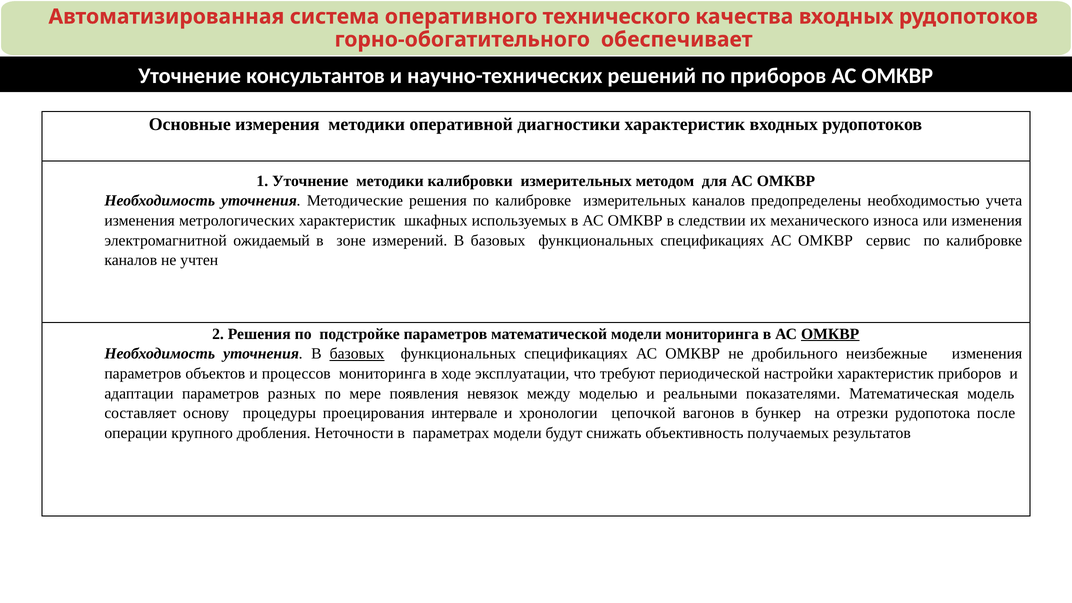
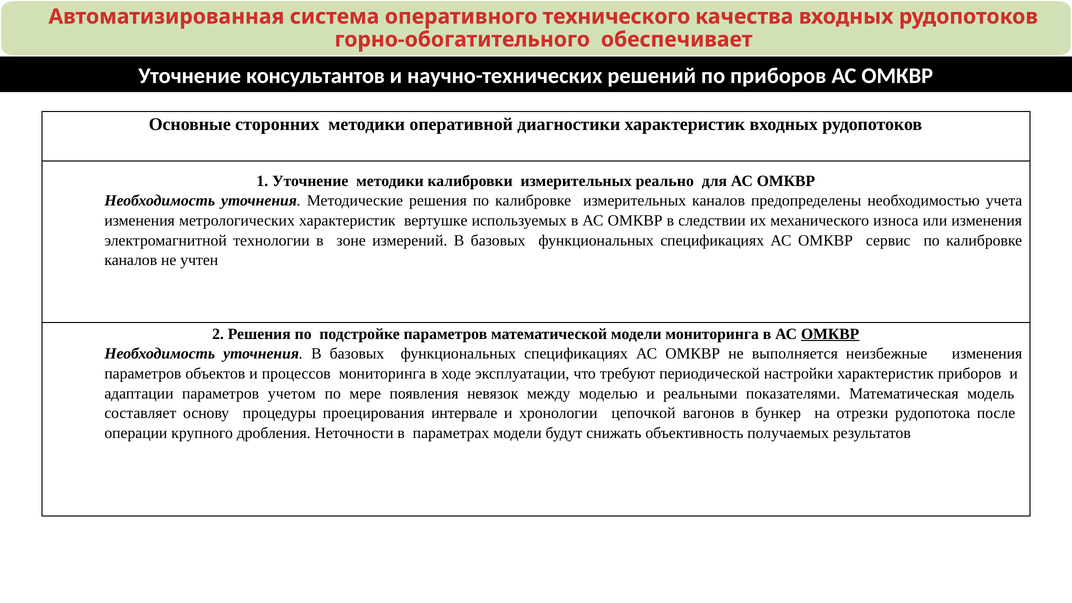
измерения: измерения -> сторонних (277, 125)
методом: методом -> реально (665, 181)
шкафных: шкафных -> вертушке (436, 221)
ожидаемый: ожидаемый -> технологии (271, 241)
базовых underline: present -> none (357, 354)
дробильного: дробильного -> выполняется (795, 354)
разных: разных -> учетом (292, 394)
